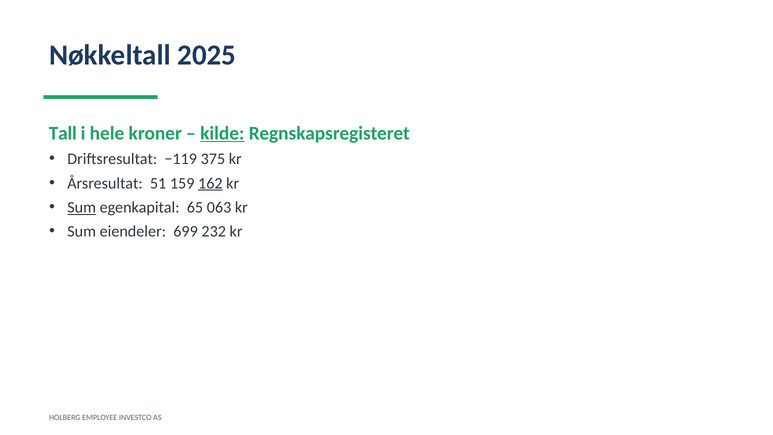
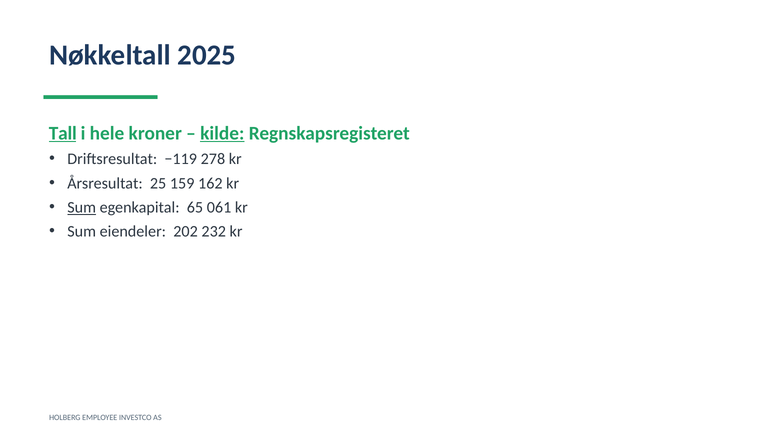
Tall underline: none -> present (63, 133)
375: 375 -> 278 (213, 159)
51: 51 -> 25 (158, 183)
162 underline: present -> none (210, 183)
063: 063 -> 061 (219, 207)
699: 699 -> 202 (186, 231)
